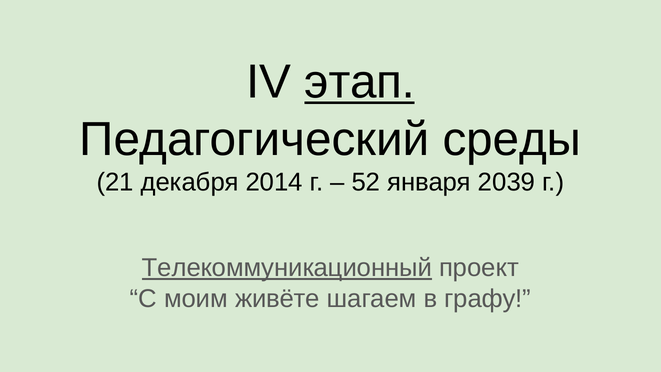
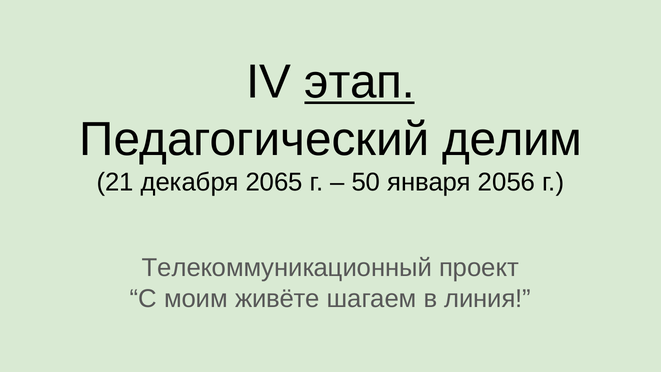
среды: среды -> делим (512, 139)
2014: 2014 -> 2065 (274, 182)
52: 52 -> 50 (366, 182)
2039: 2039 -> 2056 (507, 182)
Телекоммуникационный underline: present -> none (287, 268)
графу: графу -> линия (488, 299)
